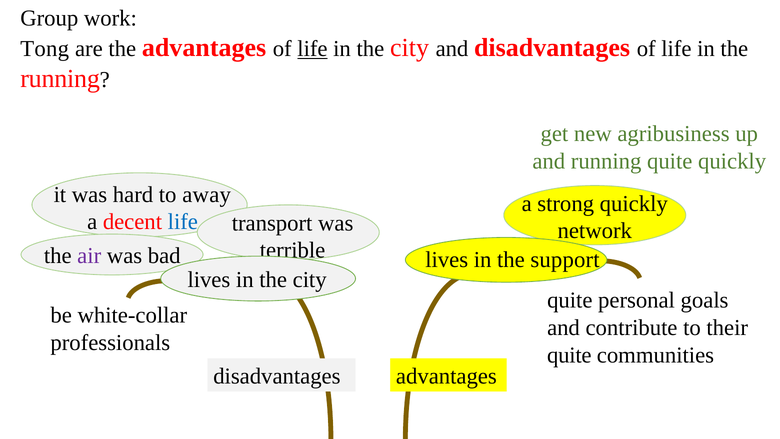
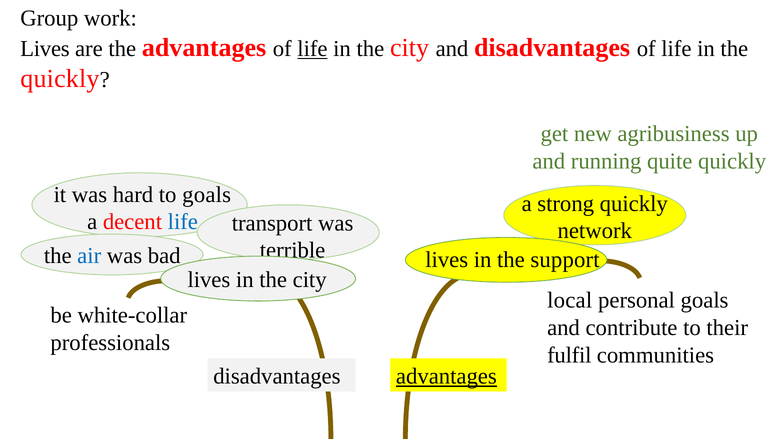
Tong: Tong -> Lives (45, 49)
running: running -> quickly (60, 79)
to away: away -> goals (207, 194)
air colour: purple -> blue (89, 255)
quite: quite -> local (570, 300)
quite: quite -> fulfil (569, 355)
advantages underline: none -> present (446, 376)
